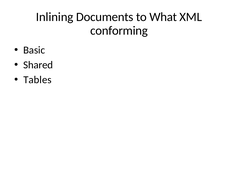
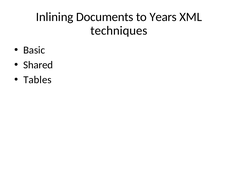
What: What -> Years (163, 17)
conforming: conforming -> techniques (119, 30)
